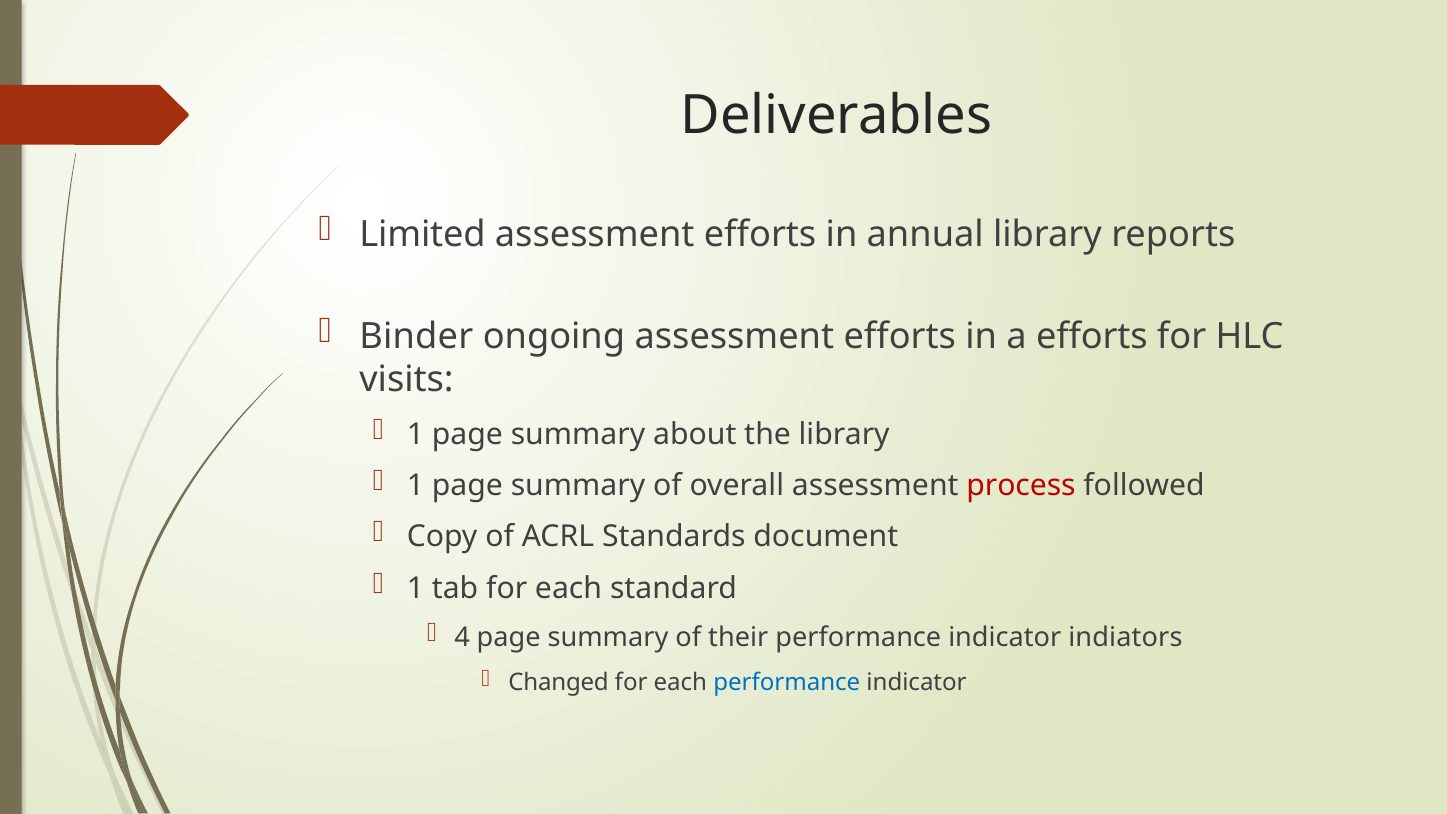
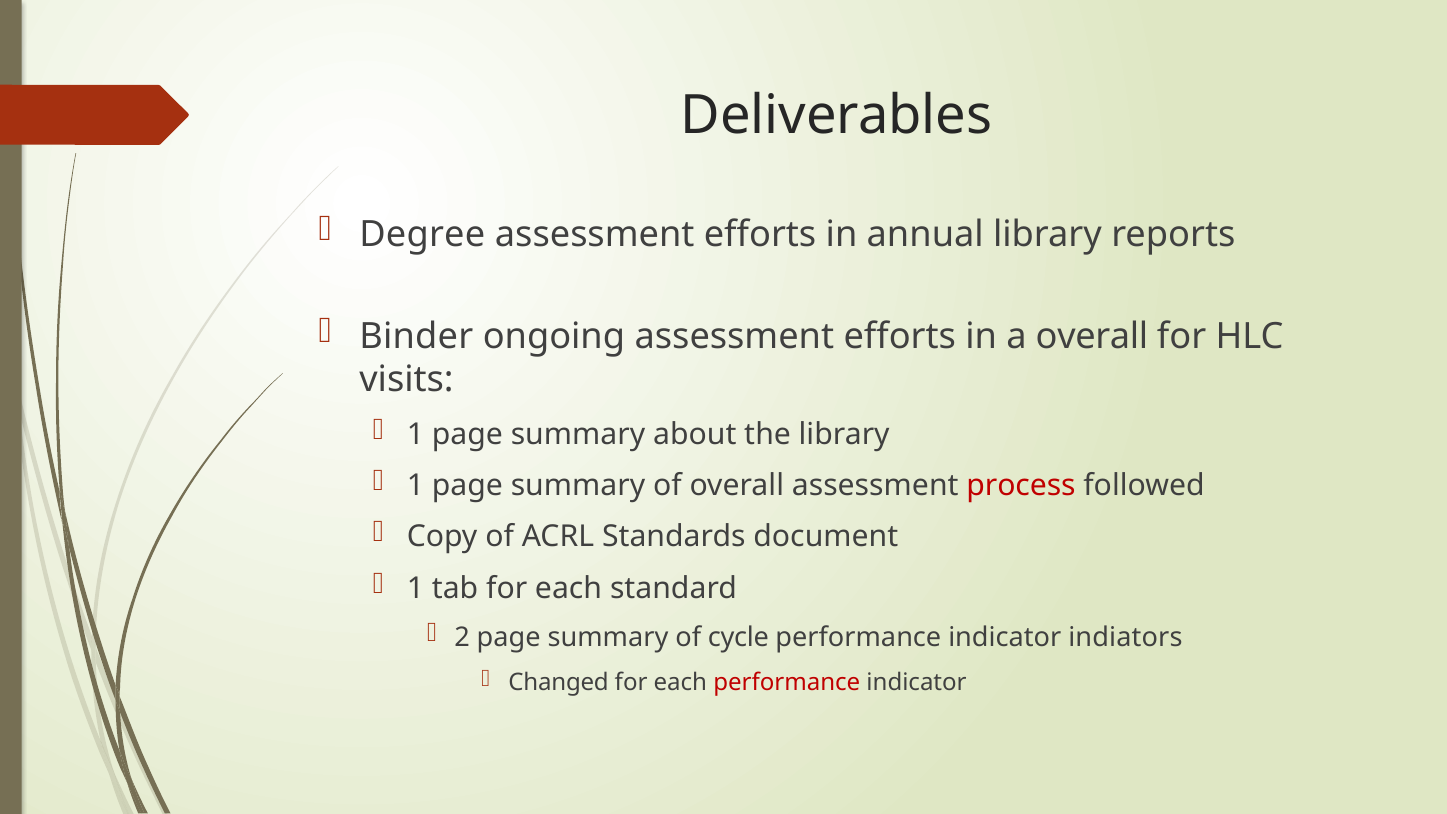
Limited: Limited -> Degree (422, 234)
a efforts: efforts -> overall (1092, 336)
4: 4 -> 2 (462, 637)
their: their -> cycle (738, 637)
performance colour: blue -> red (787, 683)
